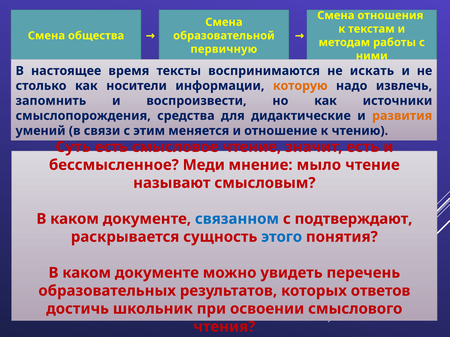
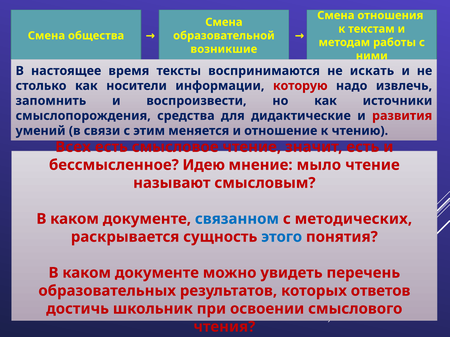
первичную: первичную -> возникшие (224, 49)
которую colour: orange -> red (300, 86)
развития colour: orange -> red (402, 116)
Суть: Суть -> Всех (73, 147)
Меди: Меди -> Идею (204, 165)
подтверждают: подтверждают -> методических (353, 219)
